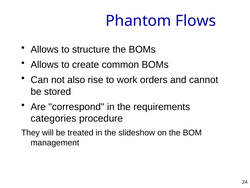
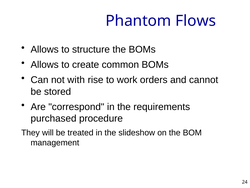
also: also -> with (76, 80)
categories: categories -> purchased (54, 118)
